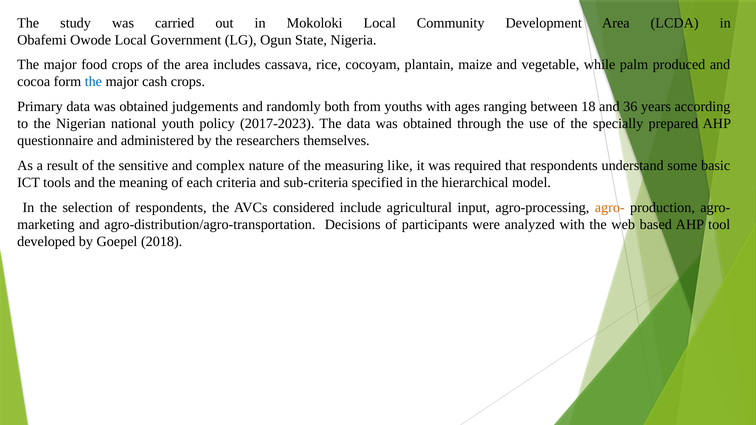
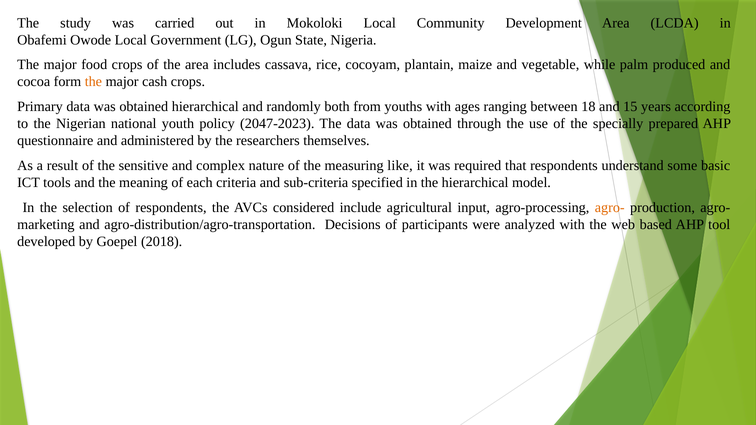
the colour: blue -> orange (93, 82)
obtained judgements: judgements -> hierarchical (205, 107)
36: 36 -> 15 (630, 107)
2017-2023: 2017-2023 -> 2047-2023 (277, 124)
